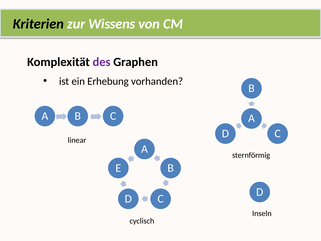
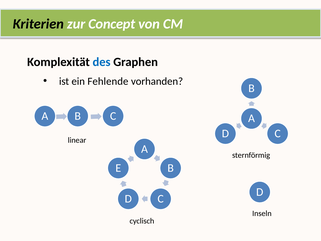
Wissens: Wissens -> Concept (112, 24)
des colour: purple -> blue (102, 62)
Erhebung: Erhebung -> Fehlende (108, 81)
